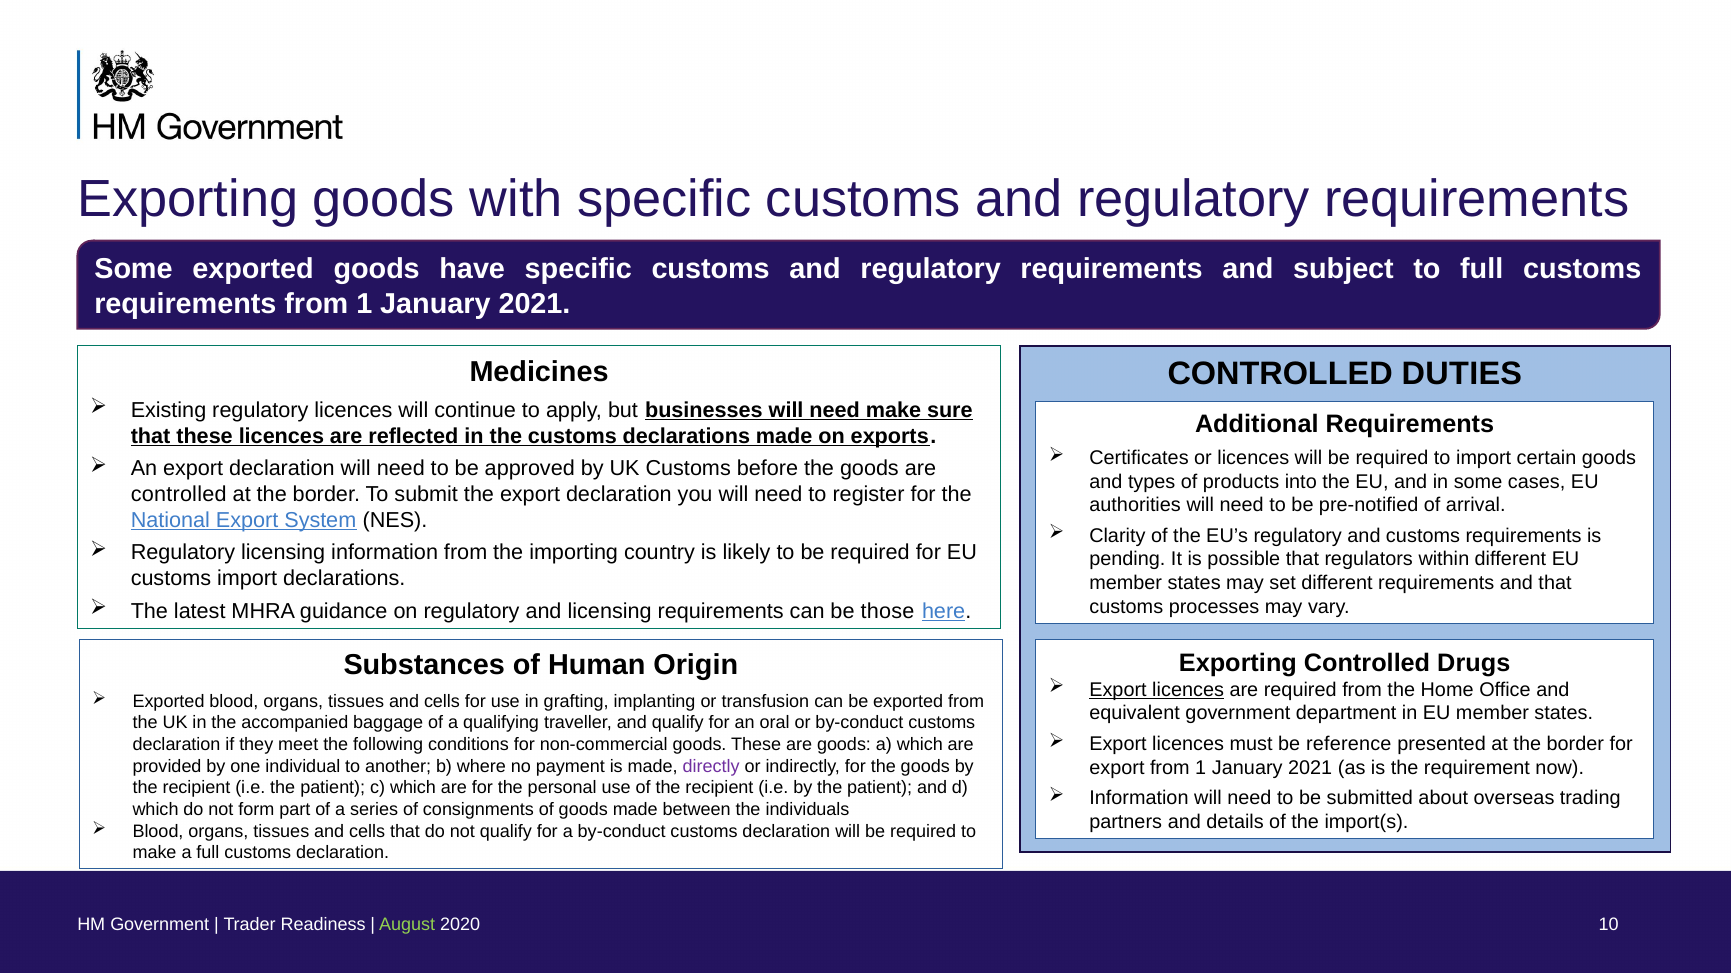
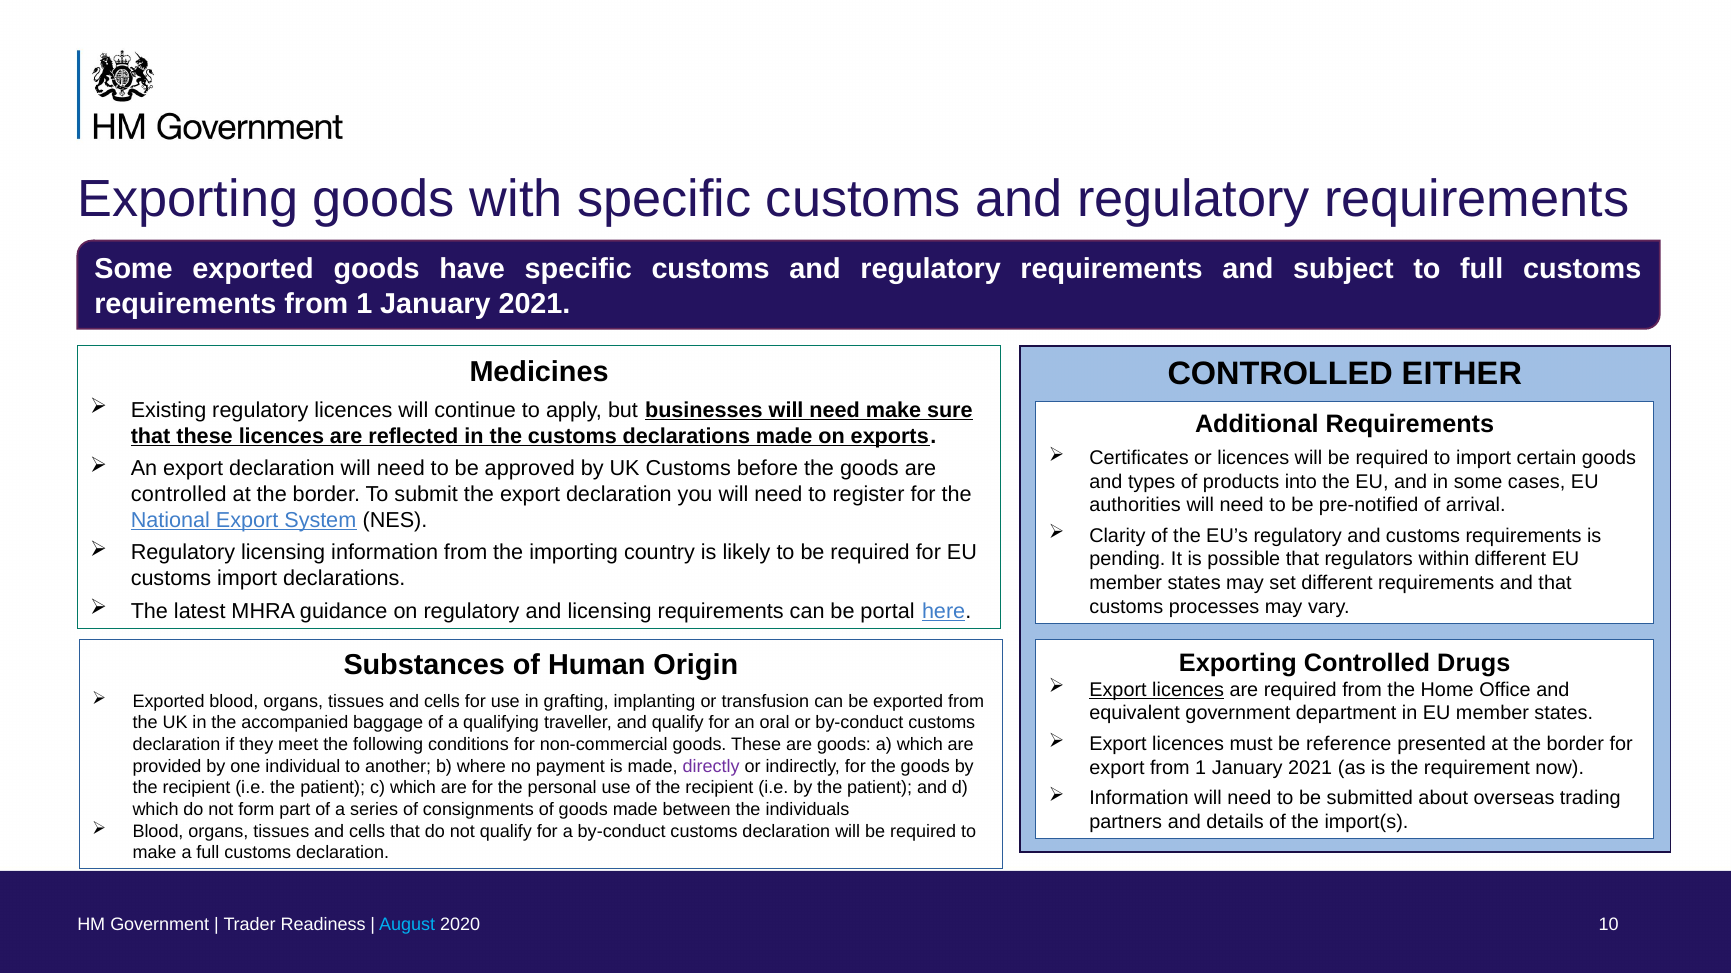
DUTIES: DUTIES -> EITHER (1462, 374)
those: those -> portal (888, 612)
August colour: light green -> light blue (407, 925)
